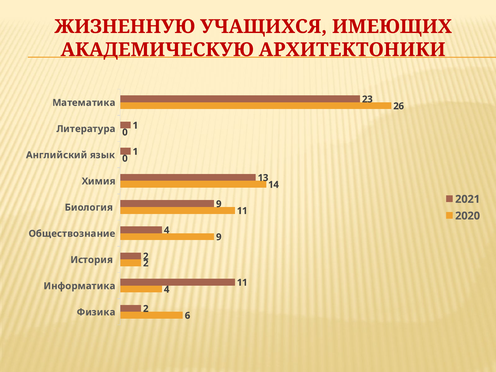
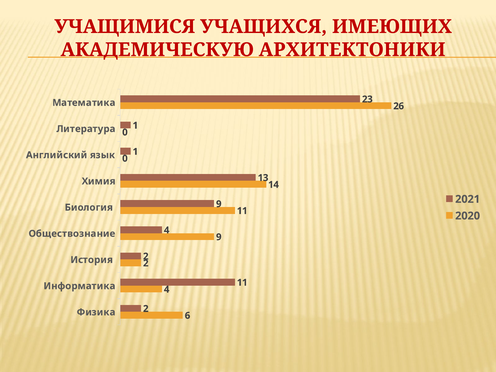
ЖИЗНЕННУЮ: ЖИЗНЕННУЮ -> УЧАЩИМИСЯ (125, 27)
